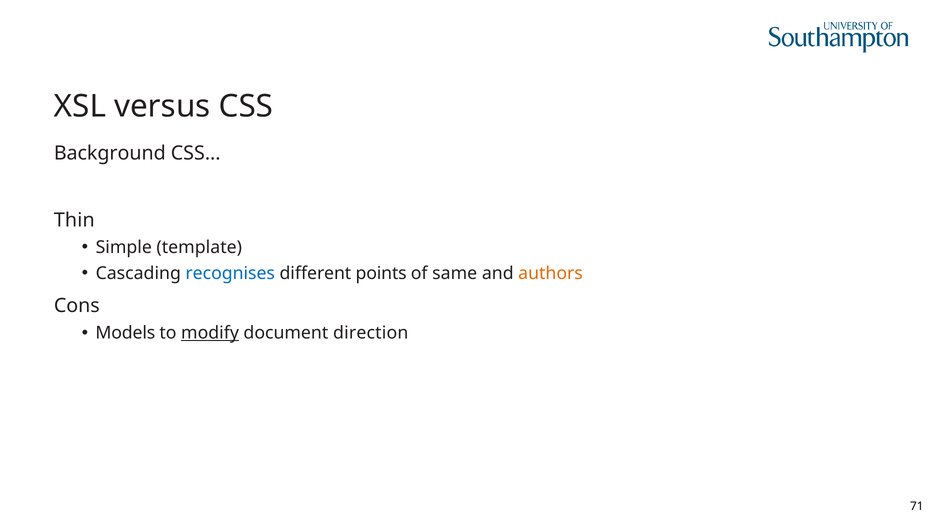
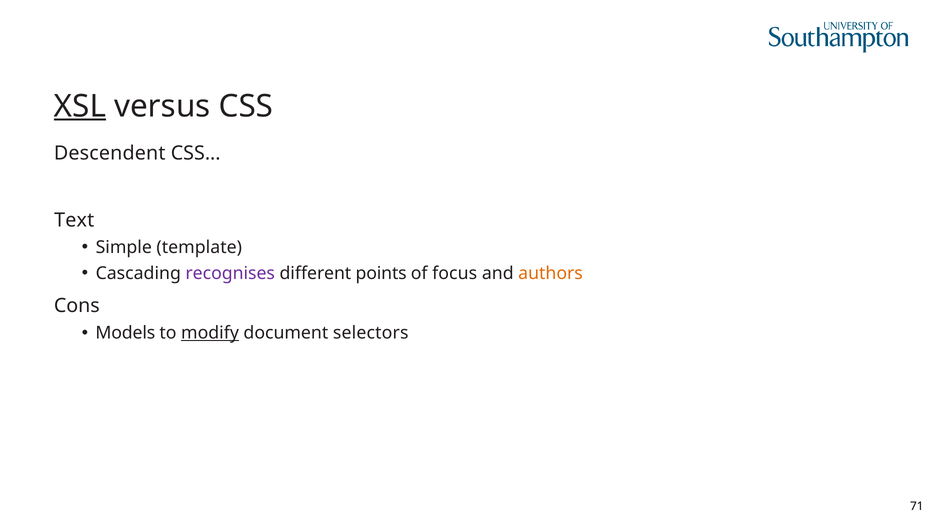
XSL underline: none -> present (80, 106)
Background: Background -> Descendent (110, 153)
Thin: Thin -> Text (74, 220)
recognises colour: blue -> purple (230, 274)
same: same -> focus (455, 274)
direction: direction -> selectors (371, 333)
